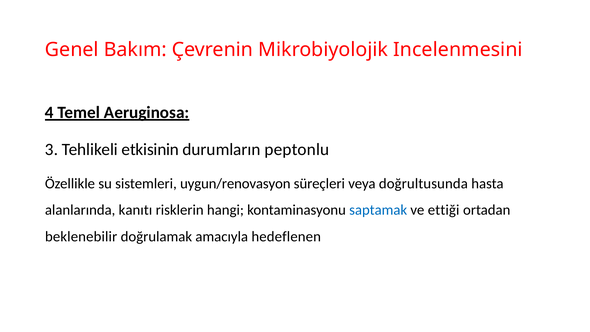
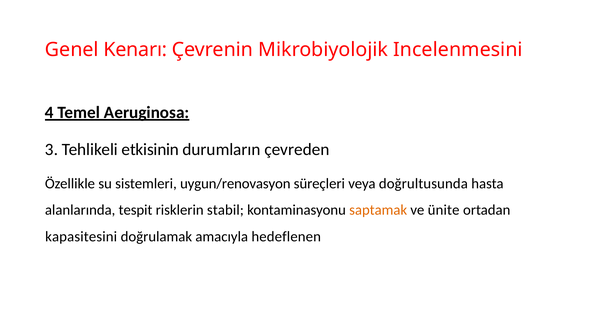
Bakım: Bakım -> Kenarı (135, 50)
peptonlu: peptonlu -> çevreden (297, 149)
kanıtı: kanıtı -> tespit (136, 210)
hangi: hangi -> stabil (225, 210)
saptamak colour: blue -> orange (378, 210)
ettiği: ettiği -> ünite (444, 210)
beklenebilir: beklenebilir -> kapasitesini (81, 236)
